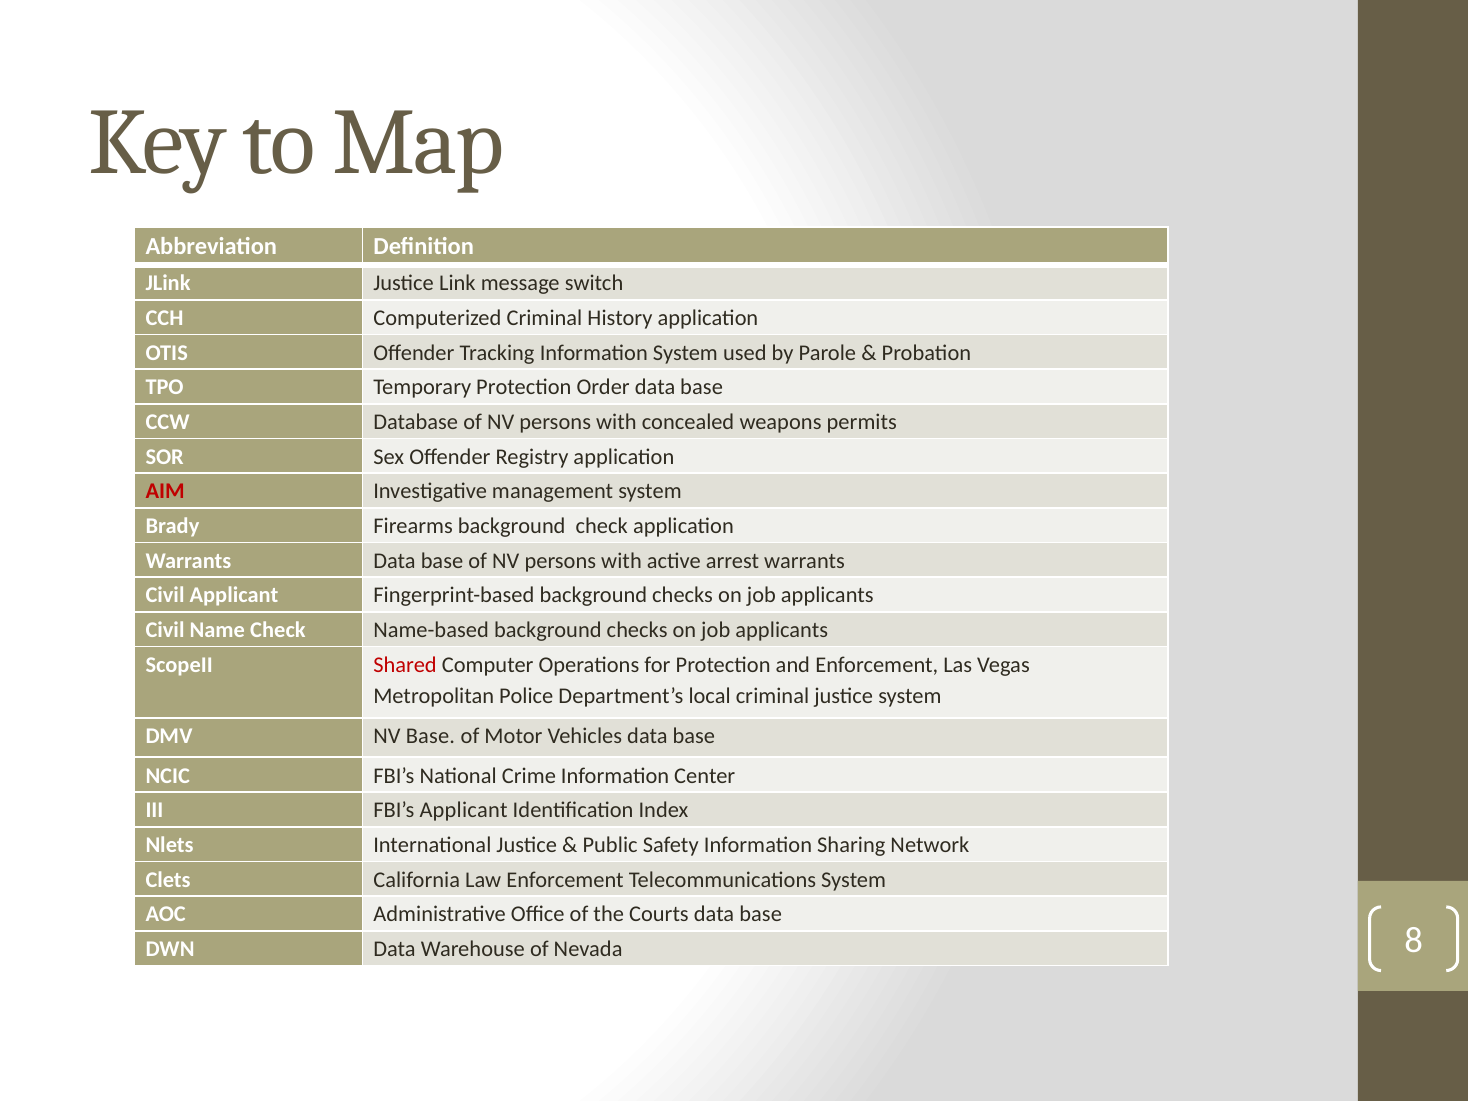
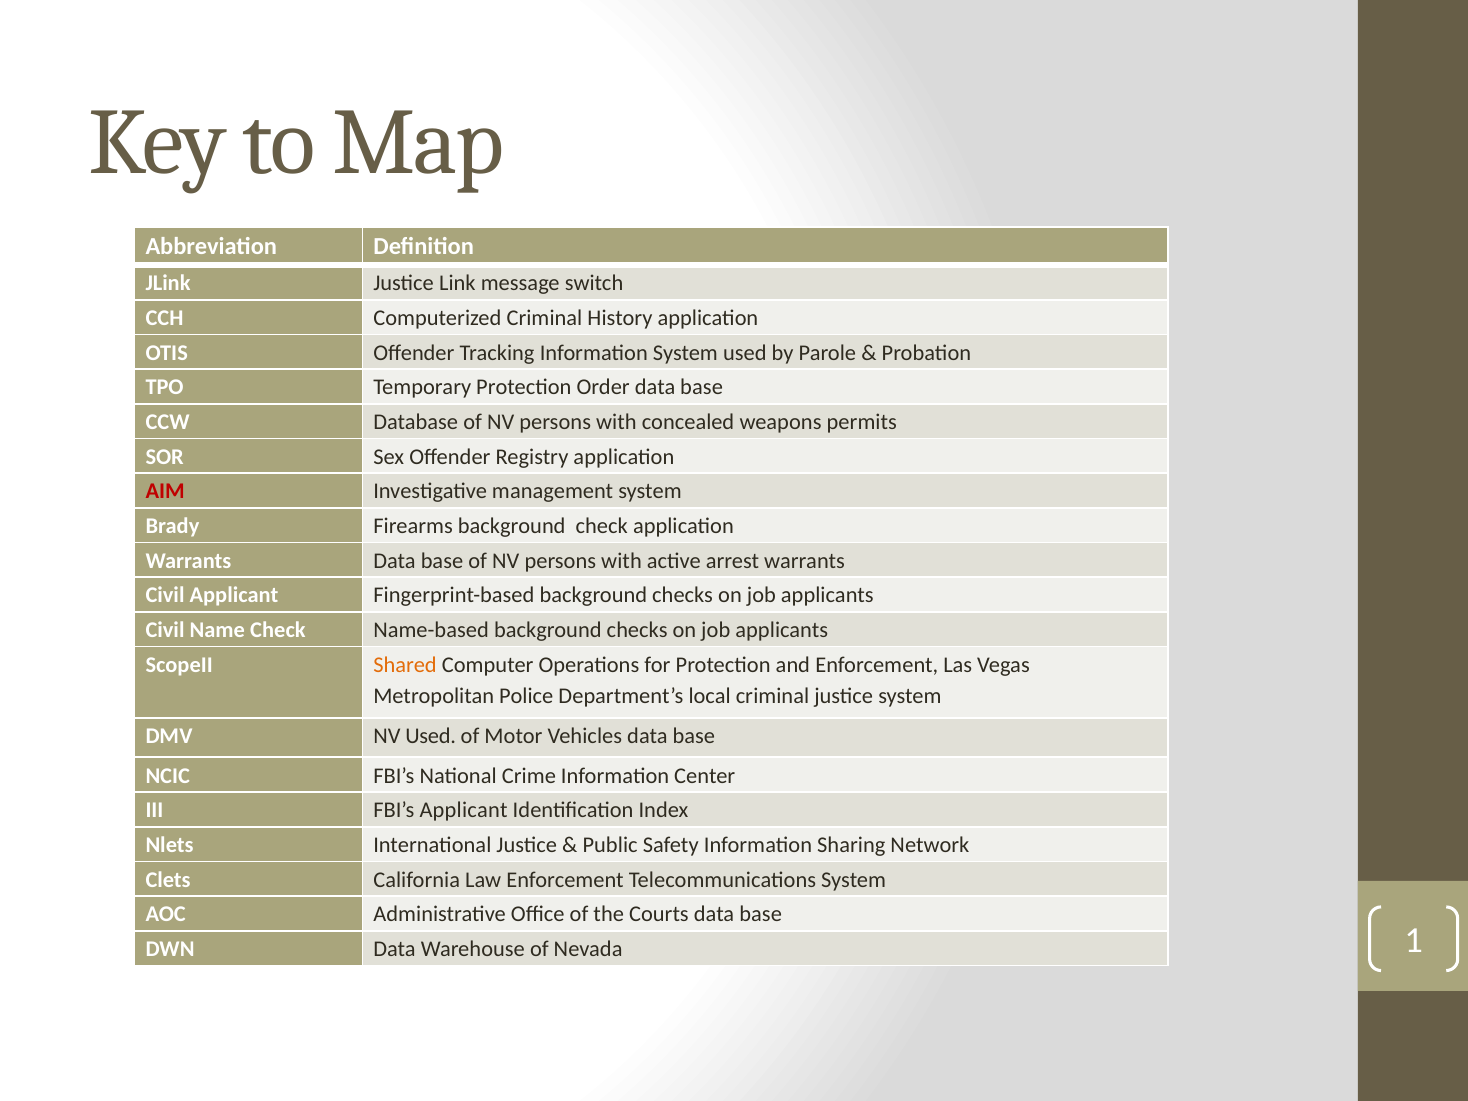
Shared colour: red -> orange (405, 665)
NV Base: Base -> Used (431, 736)
8: 8 -> 1 (1414, 941)
